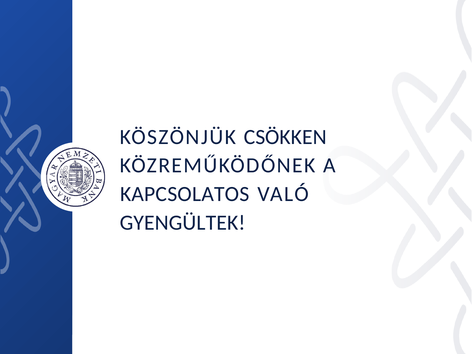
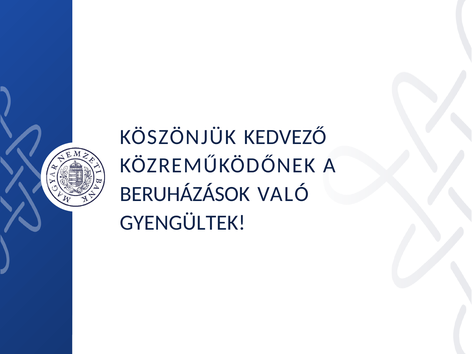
CSÖKKEN: CSÖKKEN -> KEDVEZŐ (285, 137)
KAPCSOLATOS: KAPCSOLATOS -> BERUHÁZÁSOK (185, 194)
